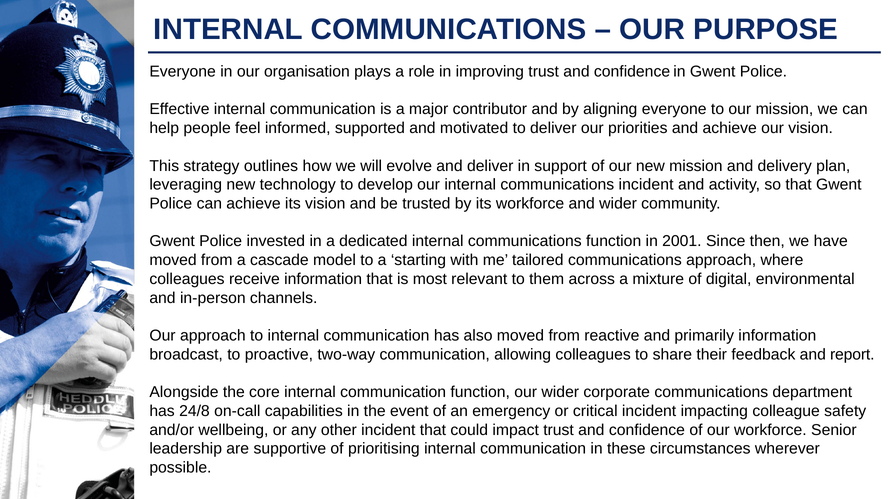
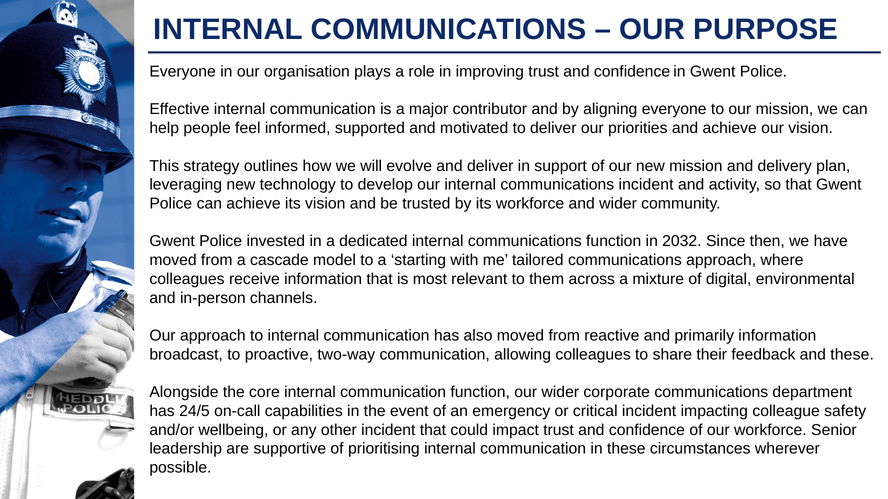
2001: 2001 -> 2032 (682, 242)
and report: report -> these (852, 355)
24/8: 24/8 -> 24/5 (194, 411)
